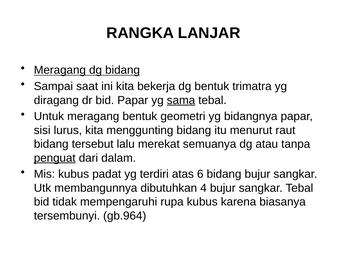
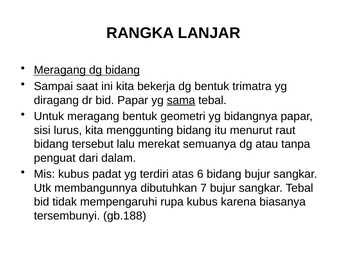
penguat underline: present -> none (55, 158)
4: 4 -> 7 (204, 188)
gb.964: gb.964 -> gb.188 (125, 216)
